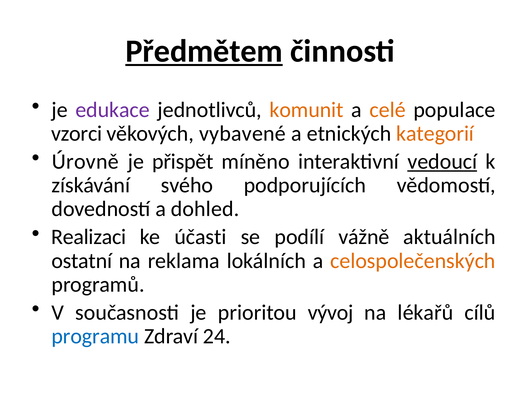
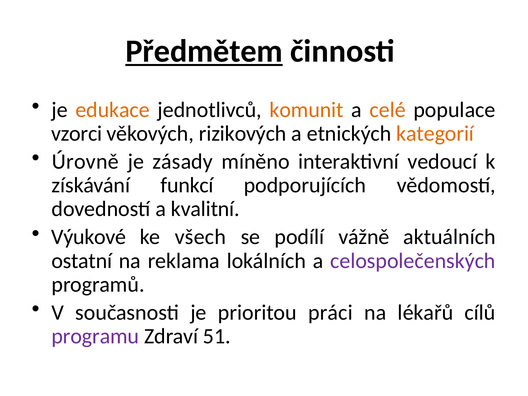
edukace colour: purple -> orange (113, 110)
vybavené: vybavené -> rizikových (243, 134)
přispět: přispět -> zásady (183, 162)
vedoucí underline: present -> none (442, 162)
svého: svého -> funkcí (187, 185)
dohled: dohled -> kvalitní (205, 209)
Realizaci: Realizaci -> Výukové (89, 237)
účasti: účasti -> všech (200, 237)
celospolečenských colour: orange -> purple (413, 261)
vývoj: vývoj -> práci (330, 313)
programu colour: blue -> purple (95, 336)
24: 24 -> 51 (217, 336)
